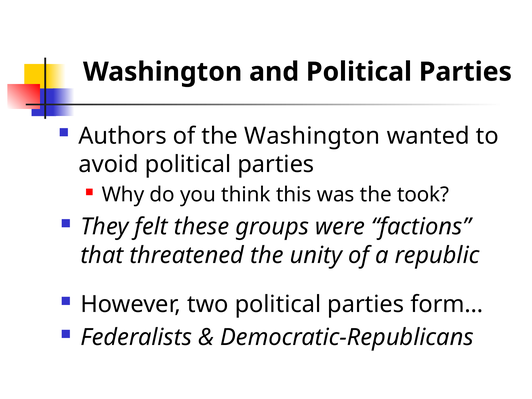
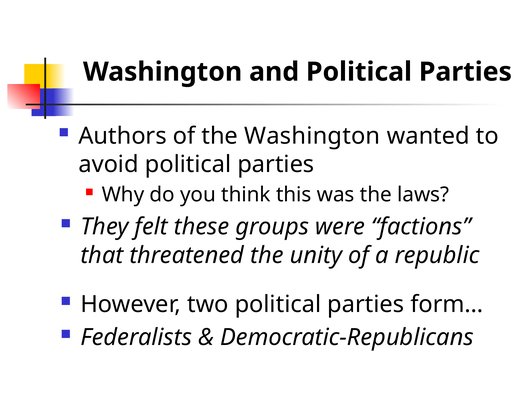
took: took -> laws (423, 195)
